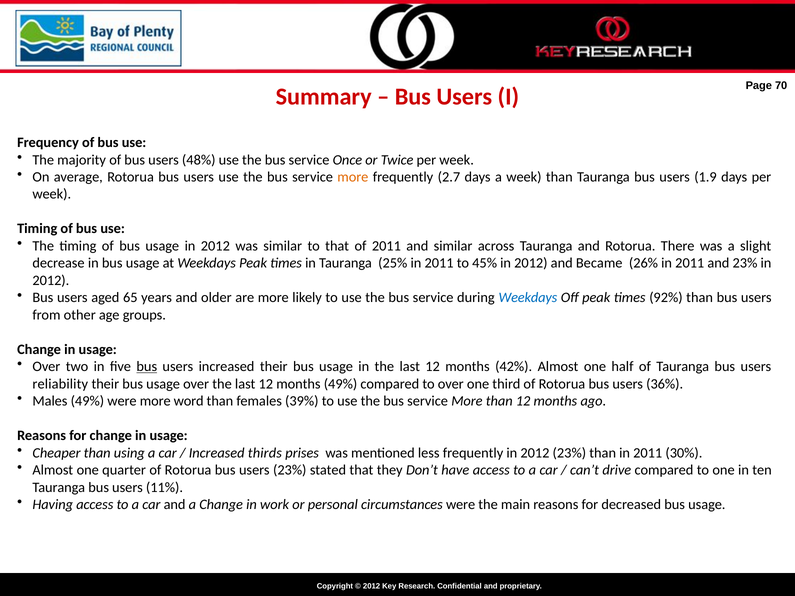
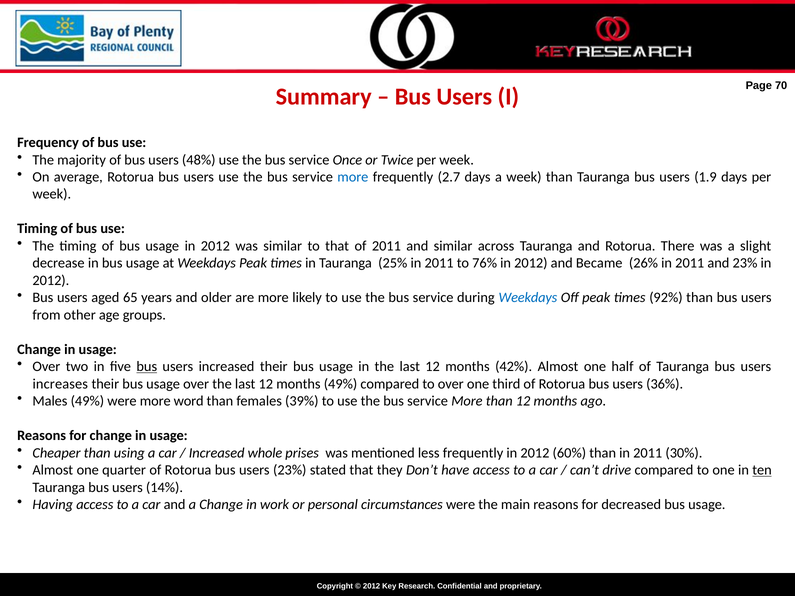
more colour: orange -> blue (353, 177)
45%: 45% -> 76% (485, 263)
reliability: reliability -> increases (60, 384)
thirds: thirds -> whole (265, 453)
2012 23%: 23% -> 60% (569, 453)
ten underline: none -> present (762, 470)
11%: 11% -> 14% (164, 488)
